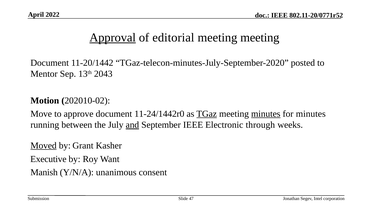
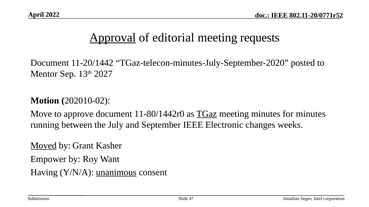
meeting meeting: meeting -> requests (260, 38)
2043: 2043 -> 2027 (103, 74)
11-24/1442r0: 11-24/1442r0 -> 11-80/1442r0 (159, 114)
minutes underline: present -> none (266, 114)
and underline: present -> none (132, 125)
through: through -> changes (260, 125)
Executive: Executive -> Empower (48, 159)
Manish: Manish -> Having (44, 173)
unanimous underline: none -> present (116, 173)
